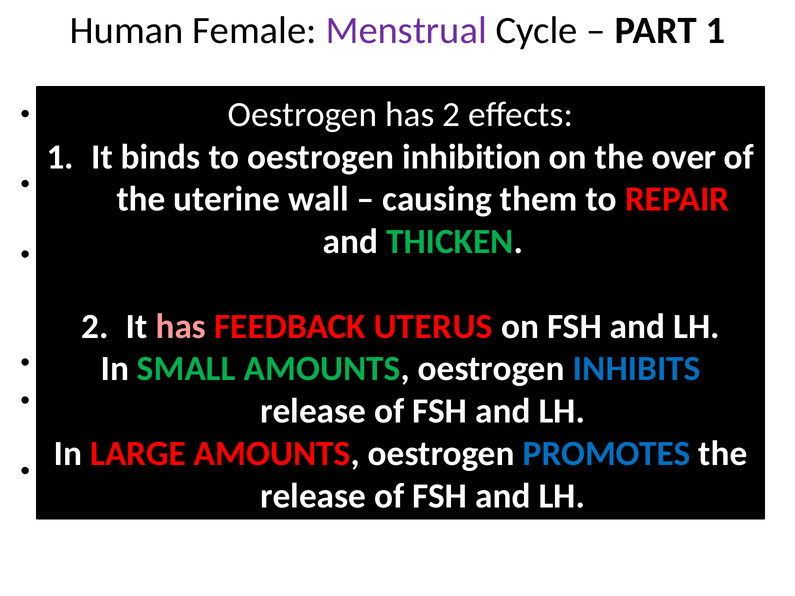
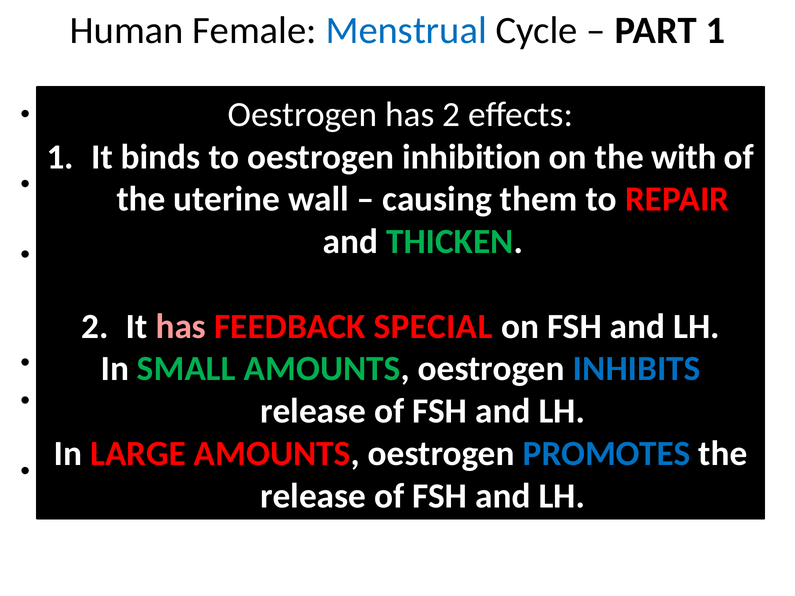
Menstrual colour: purple -> blue (406, 31)
the over: over -> with (684, 157)
FEEDBACK UTERUS: UTERUS -> SPECIAL (433, 327)
